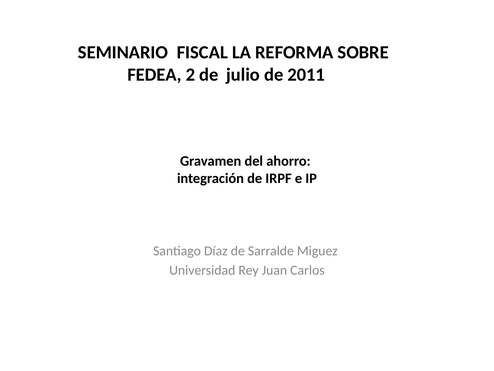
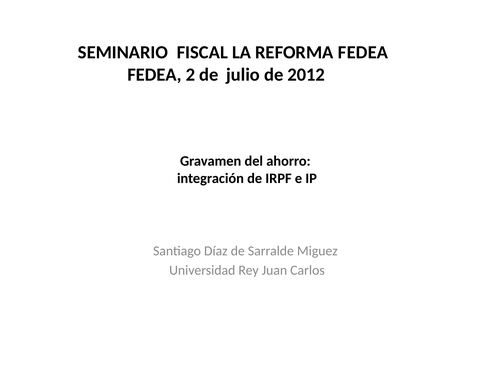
REFORMA SOBRE: SOBRE -> FEDEA (363, 52)
2011: 2011 -> 2012 (306, 74)
